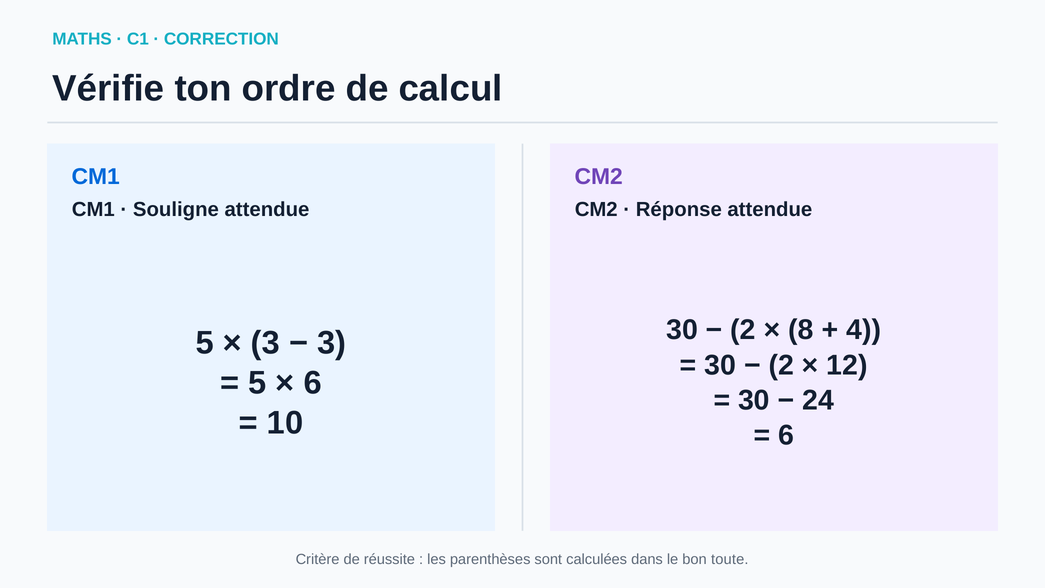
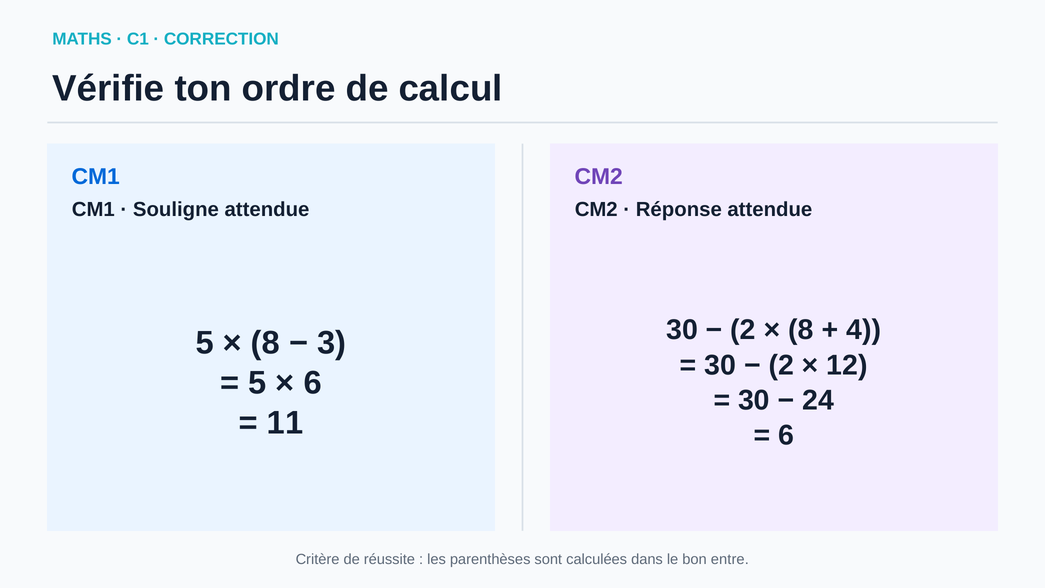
3: 3 -> 8 (266, 343)
10: 10 -> 11 (285, 423)
toute: toute -> entre (730, 559)
